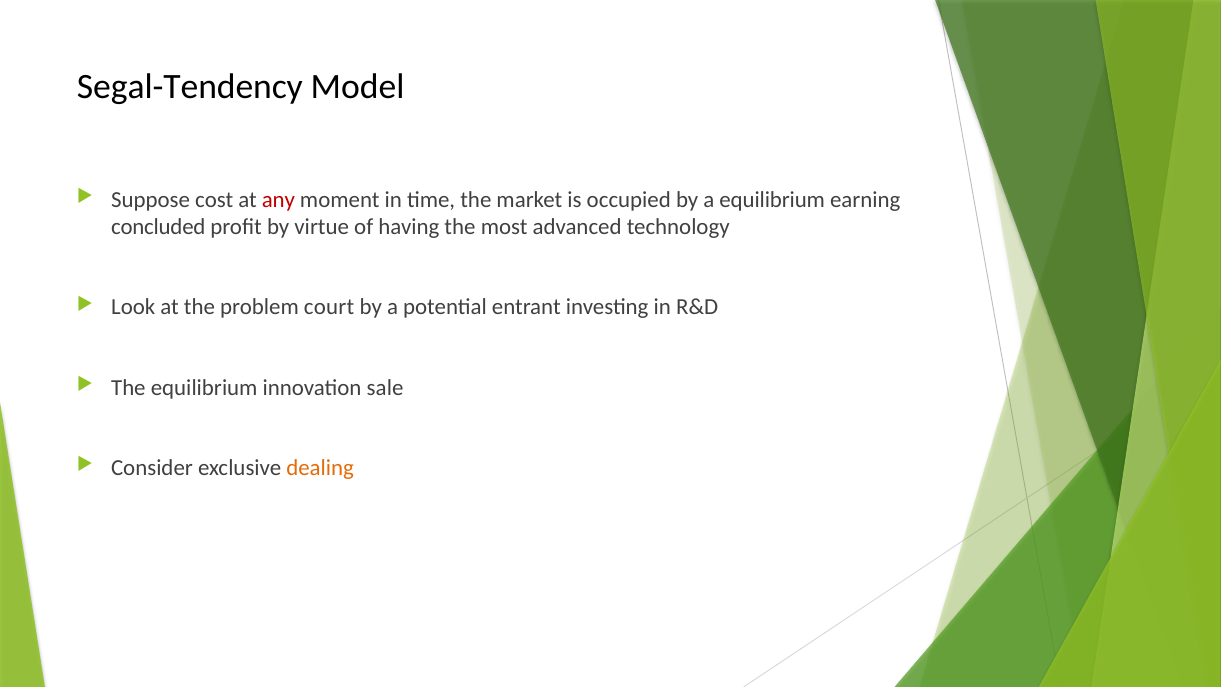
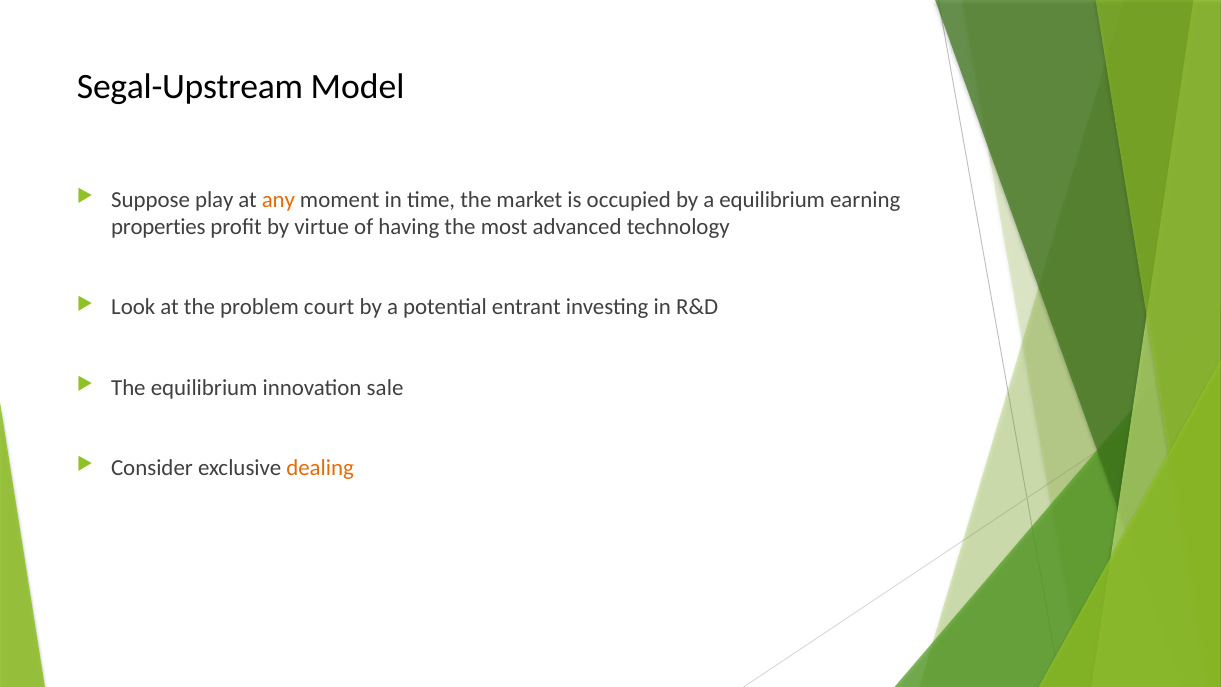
Segal-Tendency: Segal-Tendency -> Segal-Upstream (190, 86)
cost: cost -> play (214, 199)
any colour: red -> orange (278, 199)
concluded: concluded -> properties (158, 227)
